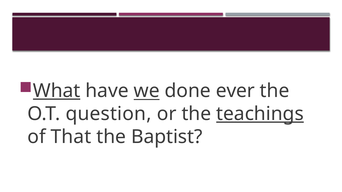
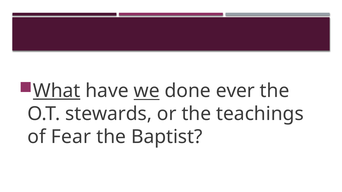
question: question -> stewards (109, 114)
teachings underline: present -> none (260, 114)
That: That -> Fear (71, 137)
